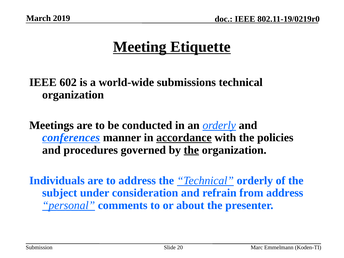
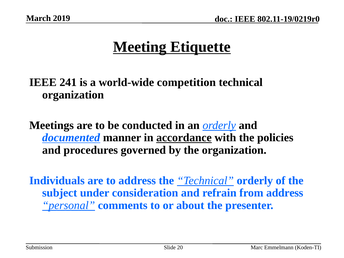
602: 602 -> 241 (68, 82)
submissions: submissions -> competition (186, 82)
conferences: conferences -> documented (71, 138)
the underline: present -> none (191, 150)
